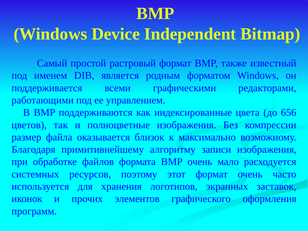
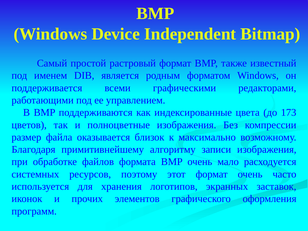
656: 656 -> 173 (289, 113)
